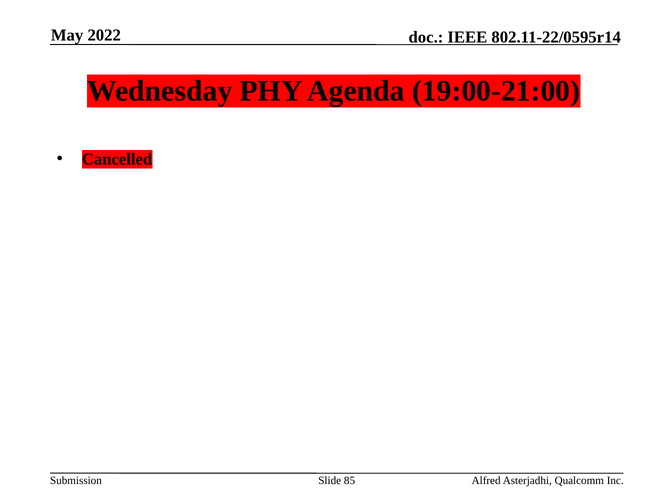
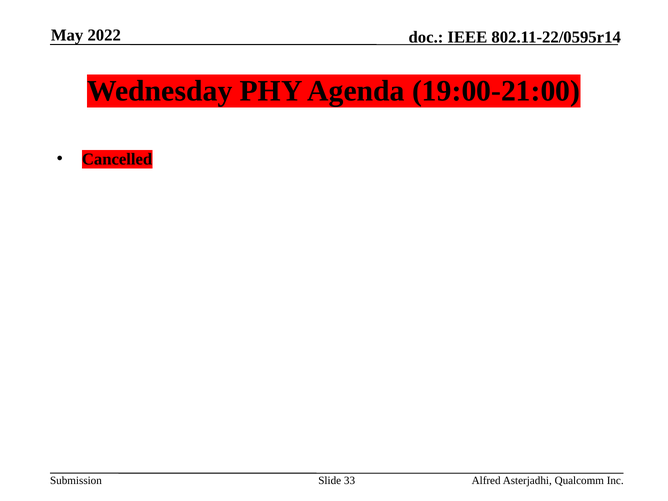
85: 85 -> 33 (350, 480)
